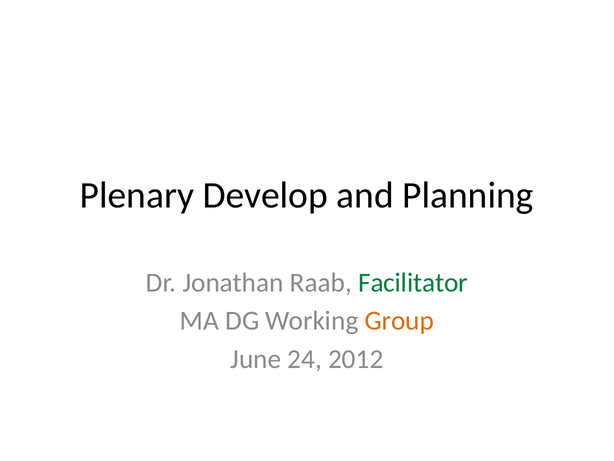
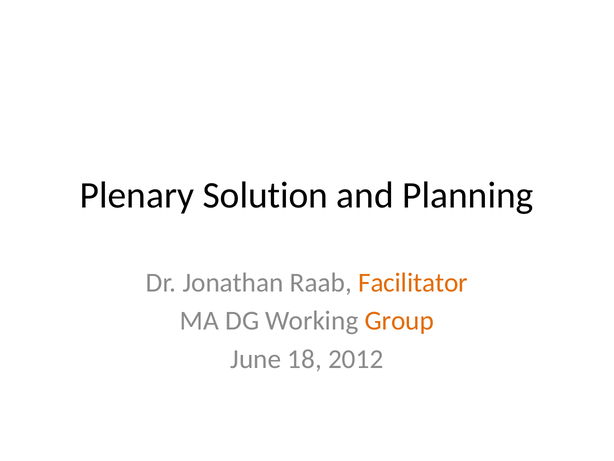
Develop: Develop -> Solution (265, 195)
Facilitator colour: green -> orange (413, 282)
24: 24 -> 18 (305, 359)
